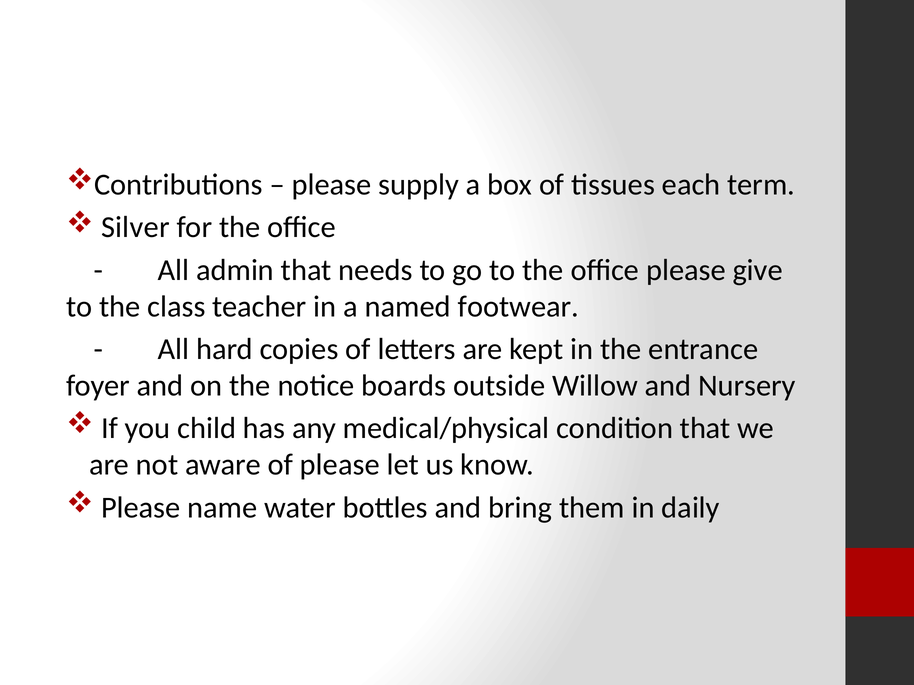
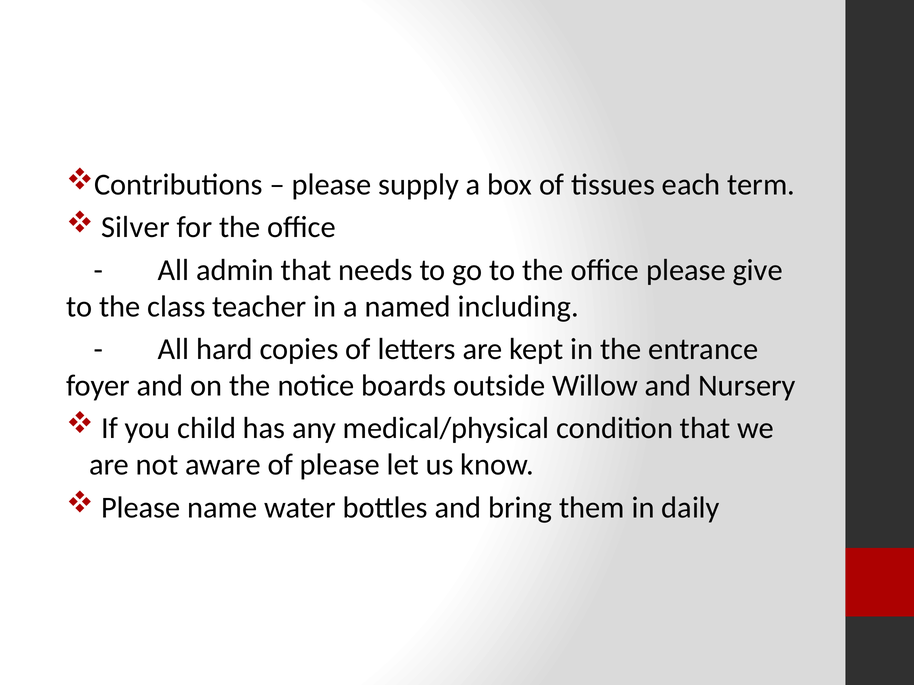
footwear: footwear -> including (518, 307)
